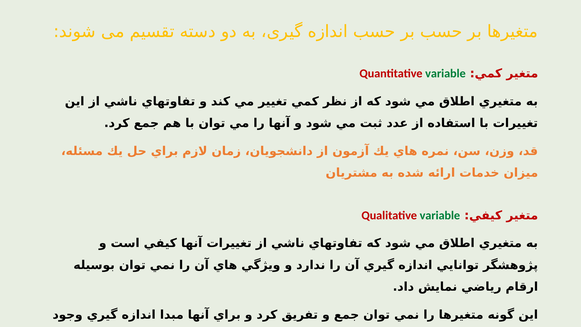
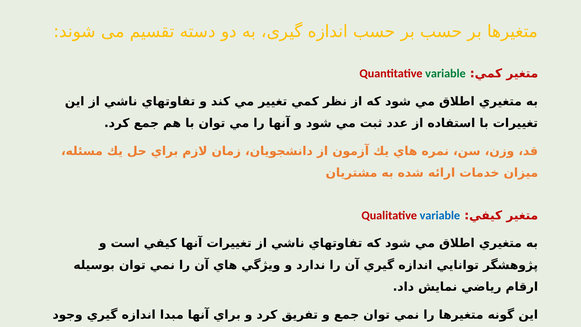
variable colour: green -> blue (440, 215)
